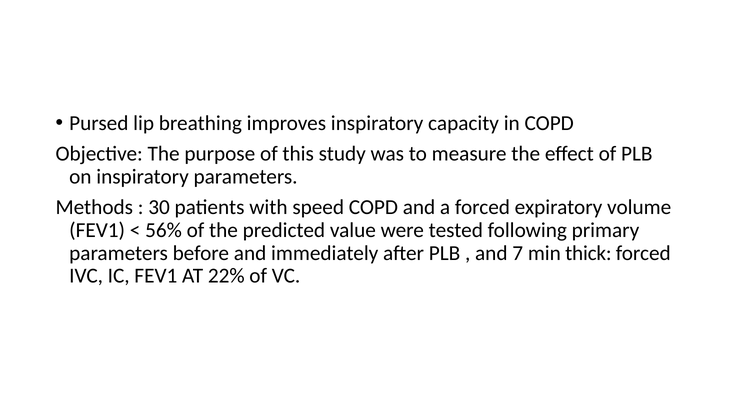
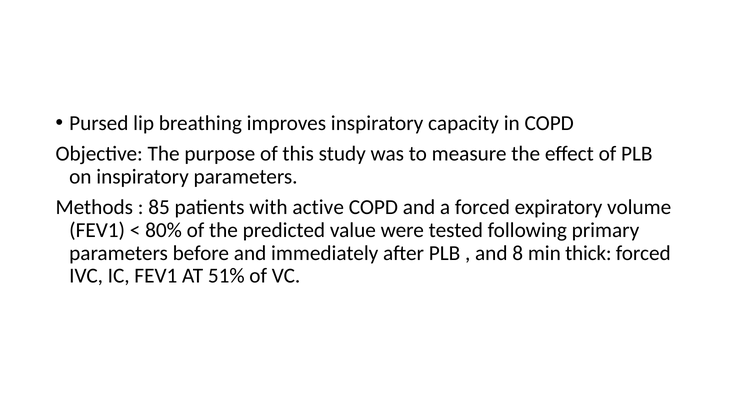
30: 30 -> 85 (159, 207)
speed: speed -> active (318, 207)
56%: 56% -> 80% (164, 230)
7: 7 -> 8 (518, 253)
22%: 22% -> 51% (226, 276)
